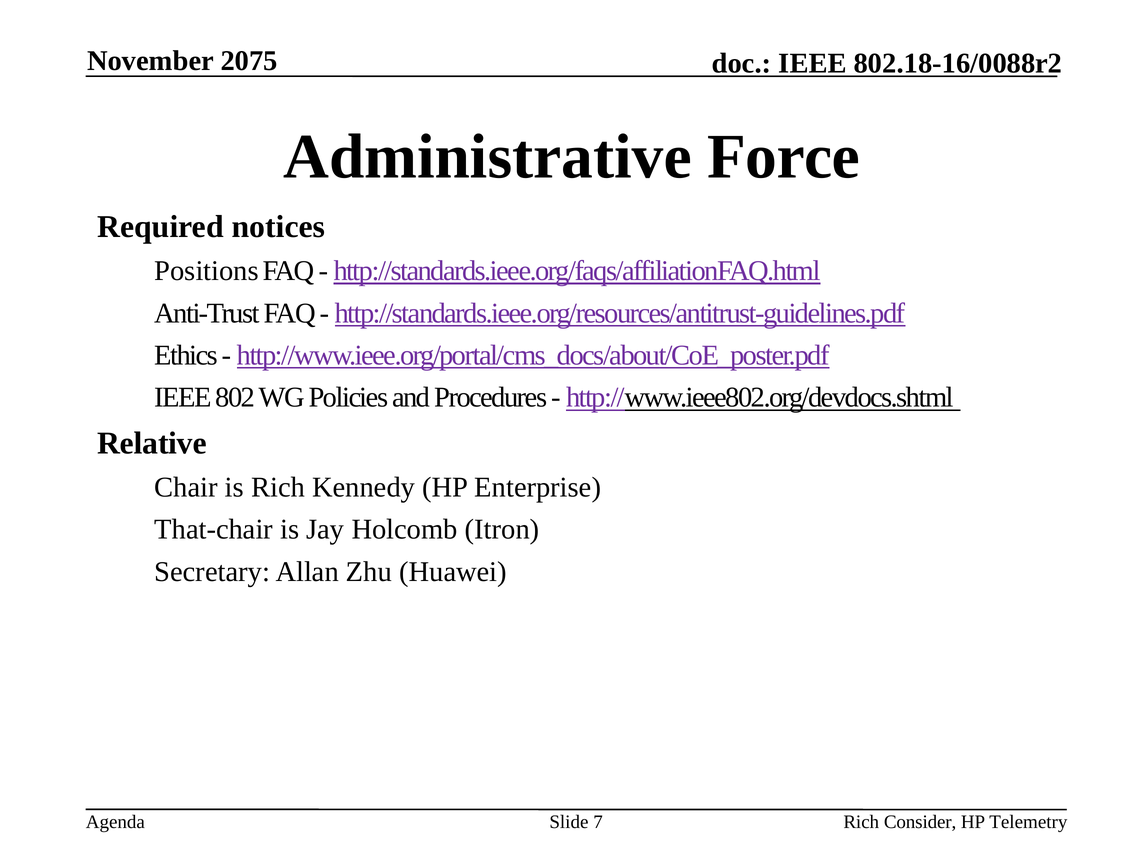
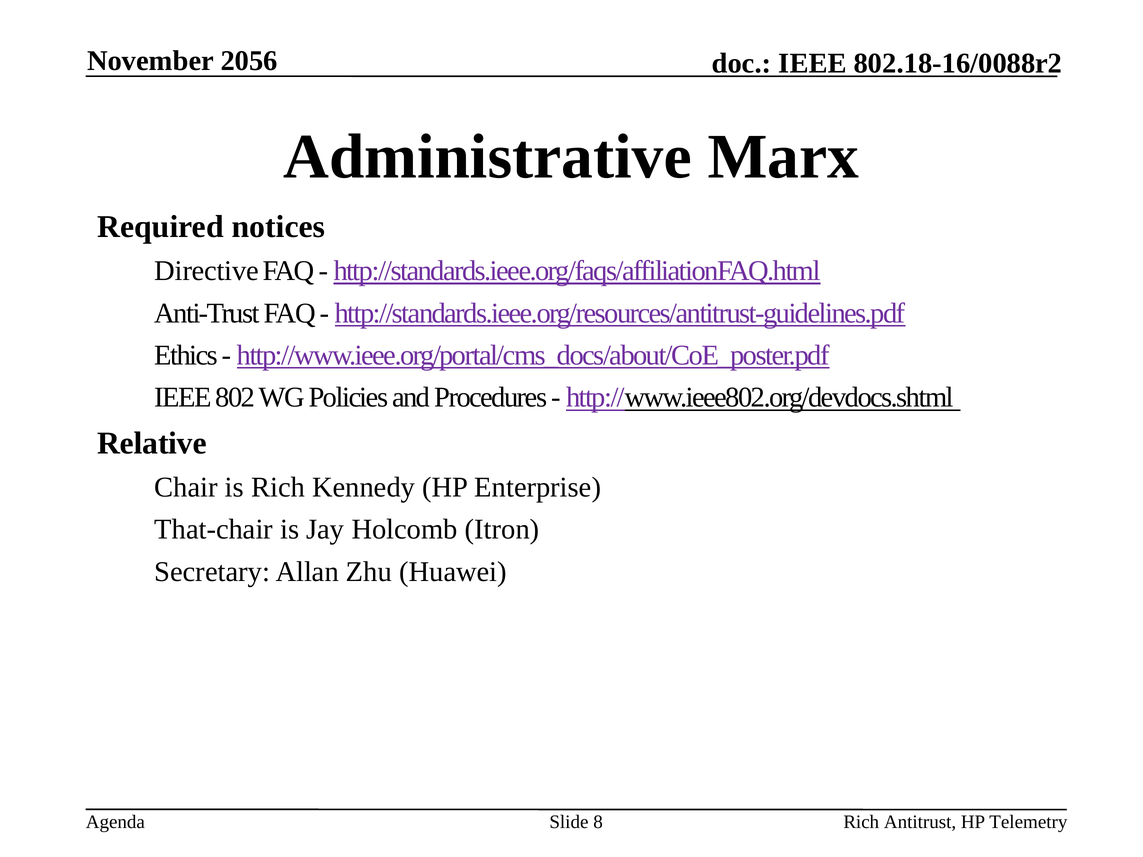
2075: 2075 -> 2056 (249, 61)
Force: Force -> Marx (783, 157)
Positions: Positions -> Directive (207, 271)
7: 7 -> 8 (598, 822)
Consider: Consider -> Antitrust (920, 822)
